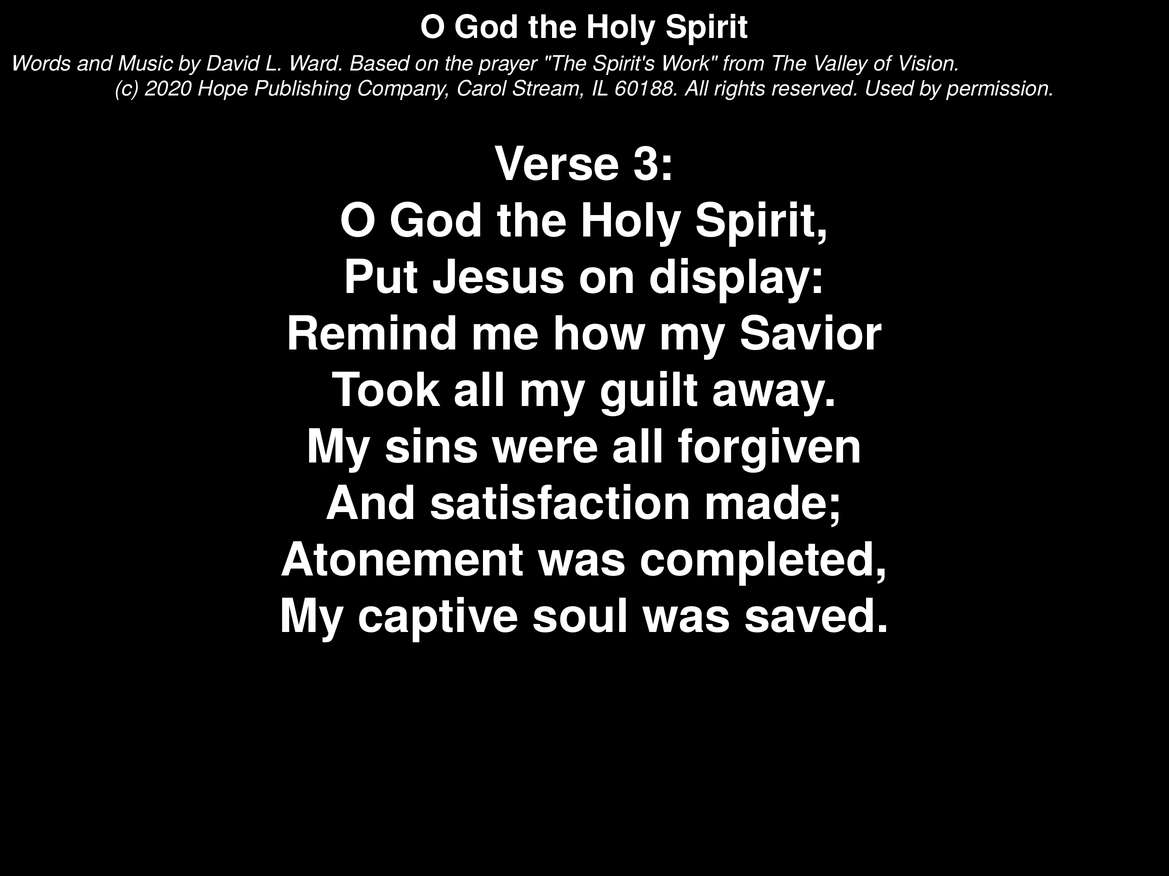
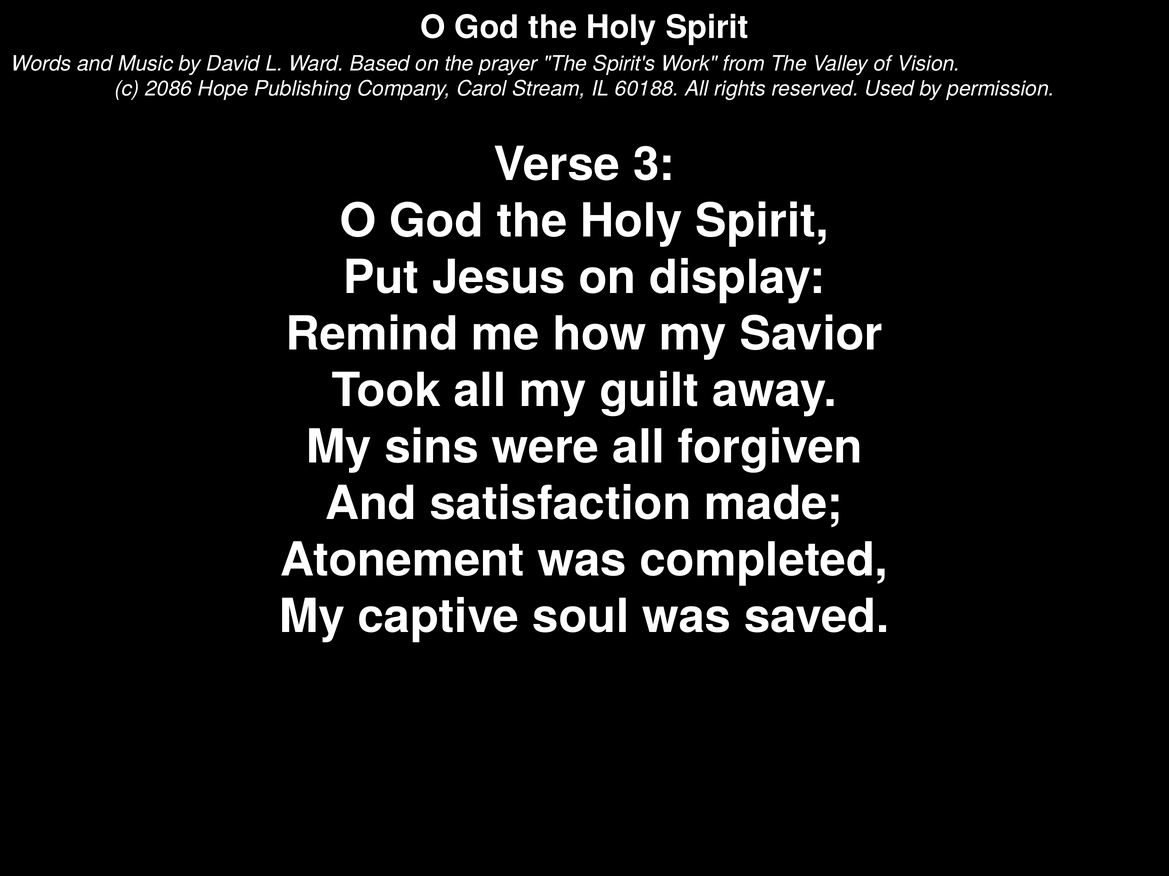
2020: 2020 -> 2086 (169, 89)
